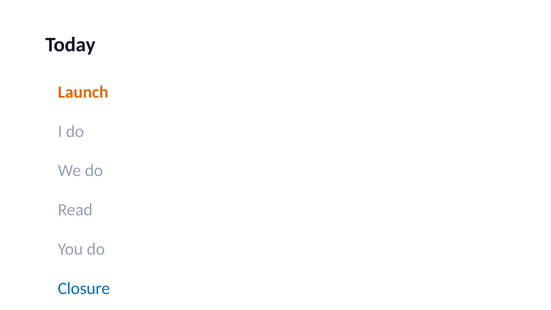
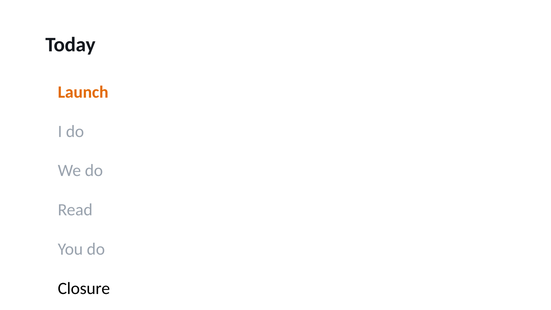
Closure colour: blue -> black (84, 288)
